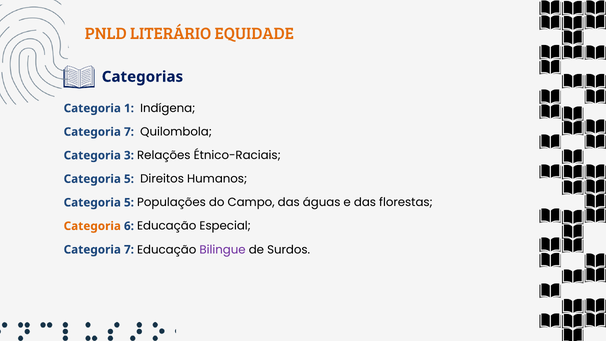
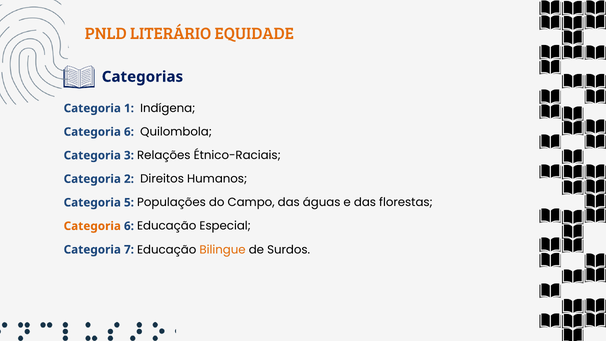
7: 7 -> 6 (129, 132)
5: 5 -> 2 (129, 179)
Bilingue colour: purple -> orange (223, 250)
